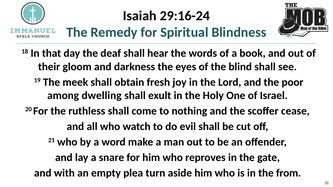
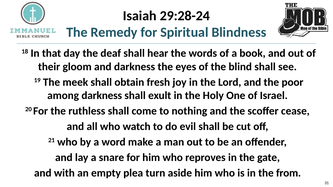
29:16-24: 29:16-24 -> 29:28-24 (185, 16)
among dwelling: dwelling -> darkness (102, 96)
